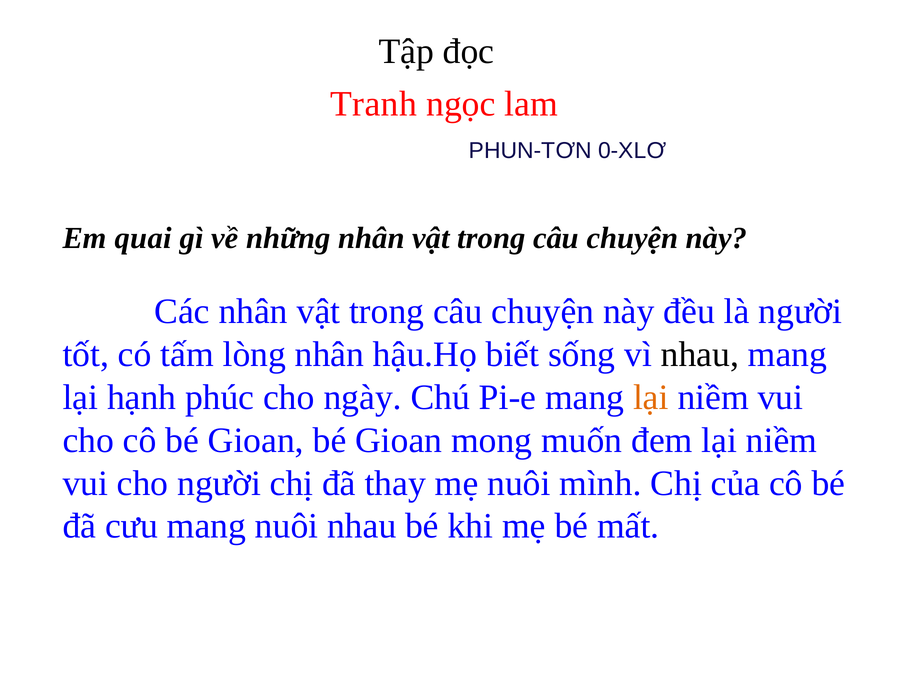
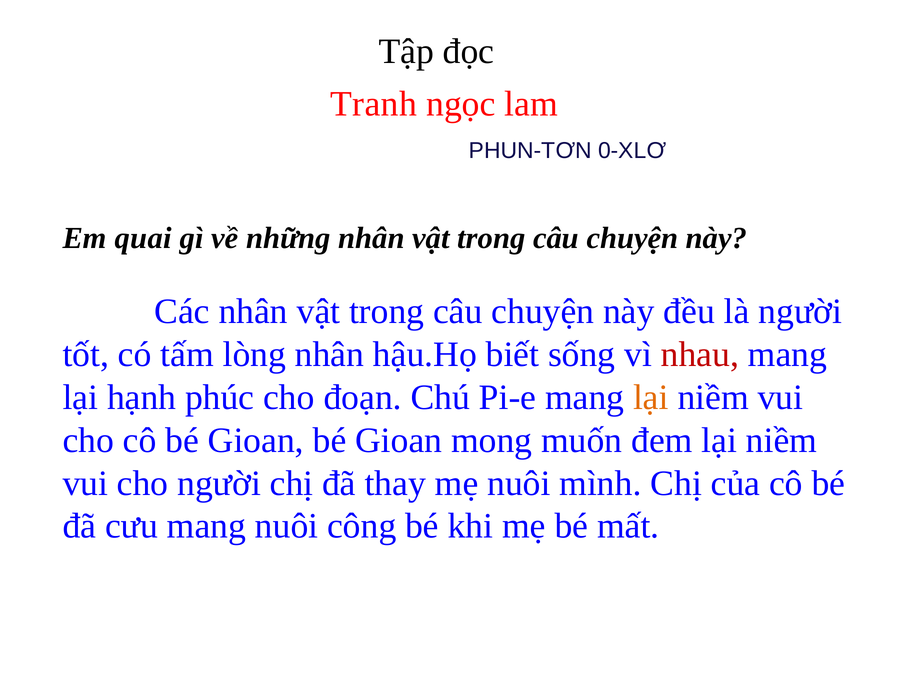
nhau colour: black -> red (700, 354)
ngày: ngày -> đoạn (363, 397)
nuôi nhau: nhau -> công (362, 526)
